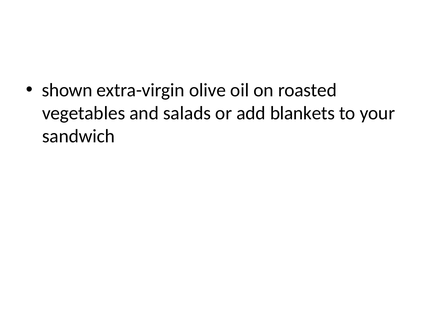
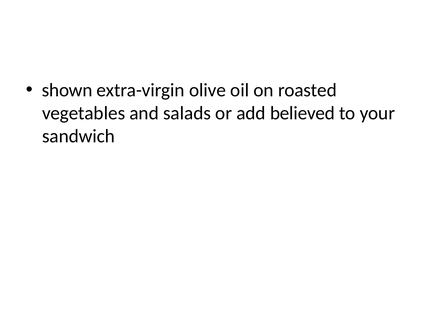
blankets: blankets -> believed (302, 113)
